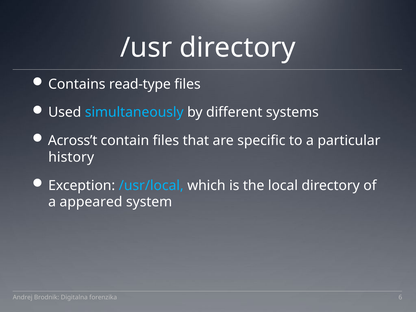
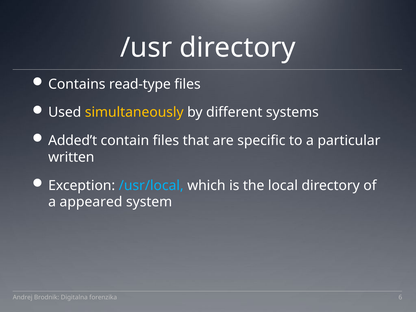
simultaneously colour: light blue -> yellow (134, 112)
Across’t: Across’t -> Added’t (73, 141)
history: history -> written (71, 157)
